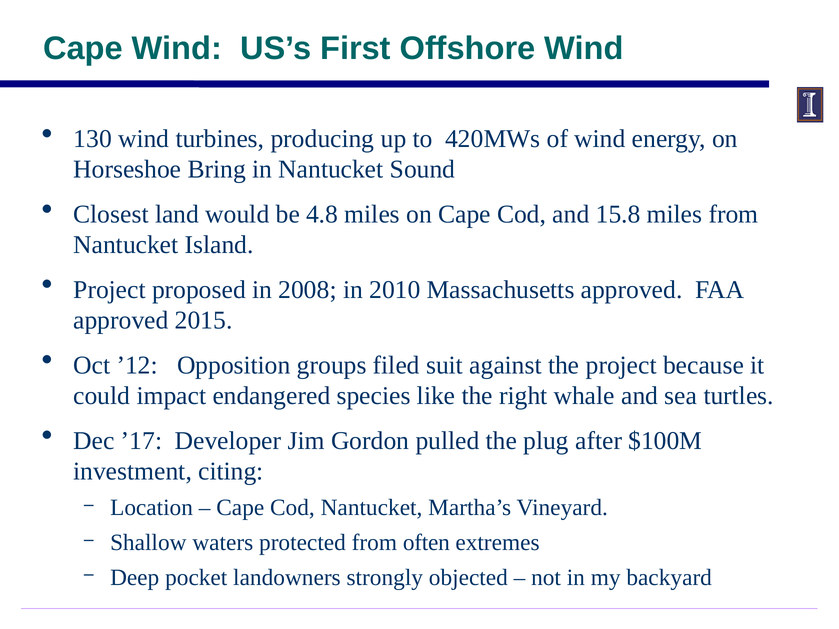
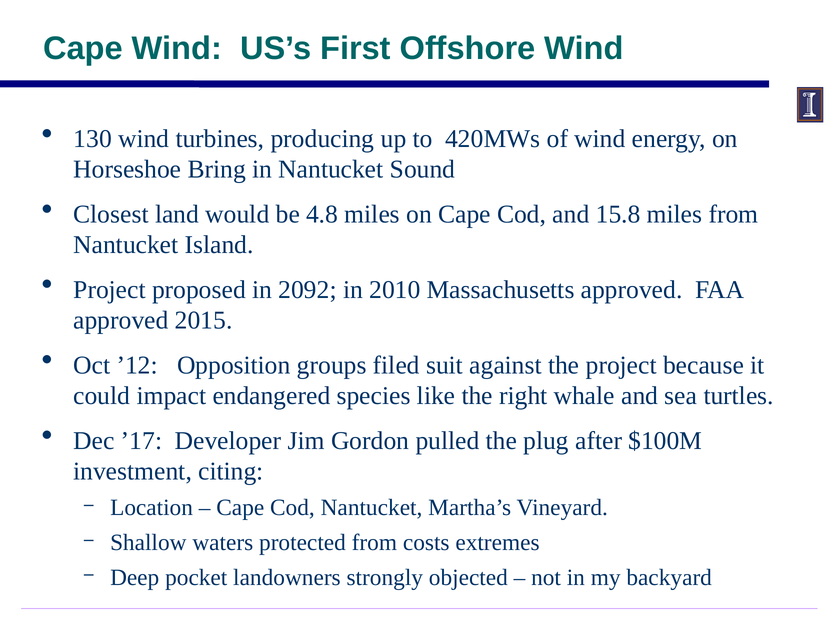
2008: 2008 -> 2092 (308, 290)
often: often -> costs (426, 543)
